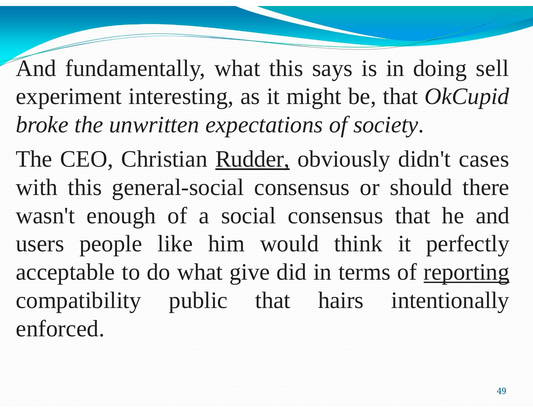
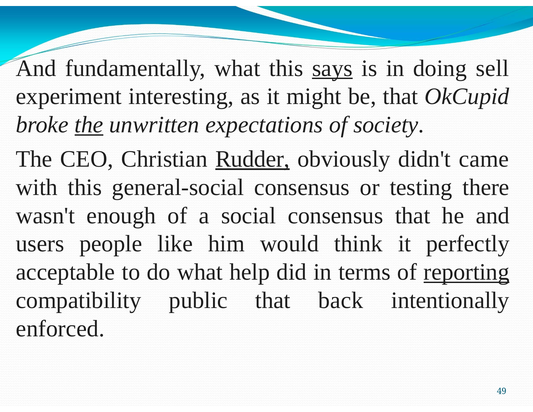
says underline: none -> present (332, 68)
the underline: none -> present (89, 125)
cases: cases -> came (484, 159)
should: should -> testing (421, 187)
give: give -> help (250, 272)
hairs: hairs -> back (341, 300)
